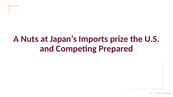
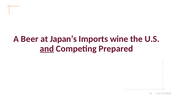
Nuts: Nuts -> Beer (30, 39)
prize: prize -> wine (119, 39)
and underline: none -> present (47, 49)
